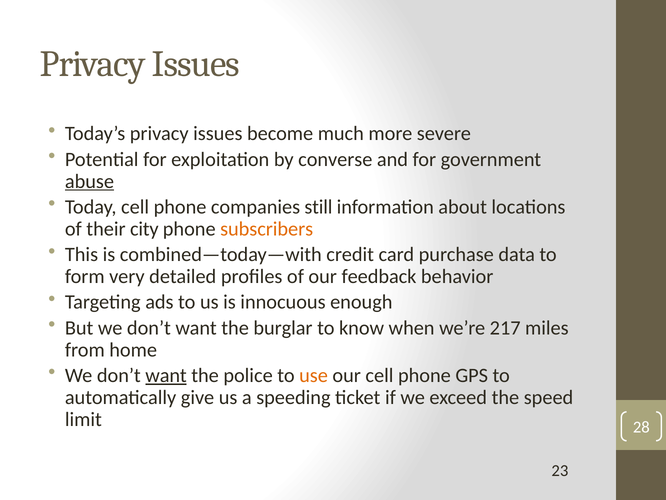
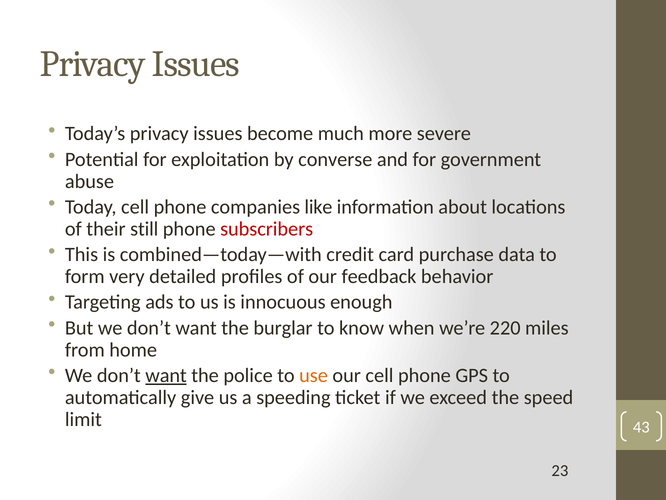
abuse underline: present -> none (89, 181)
still: still -> like (318, 207)
city: city -> still (144, 229)
subscribers colour: orange -> red (267, 229)
217: 217 -> 220 (505, 328)
28: 28 -> 43 (641, 427)
